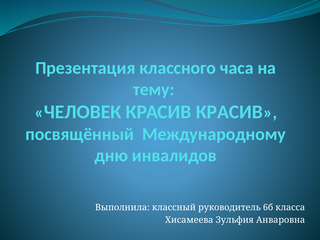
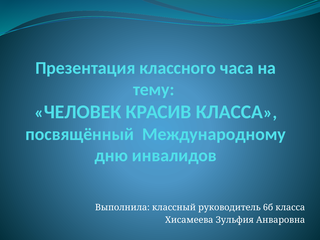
КРАСИВ КРАСИВ: КРАСИВ -> КЛАССА (229, 112)
